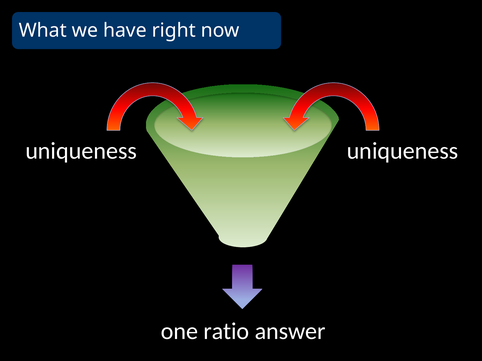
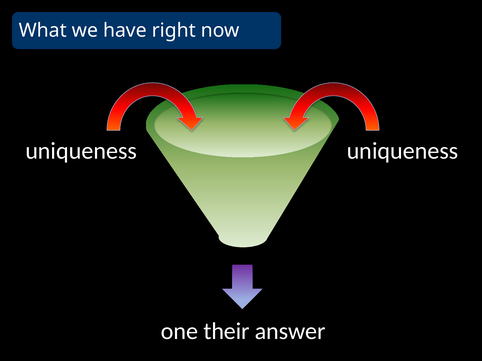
ratio: ratio -> their (226, 332)
